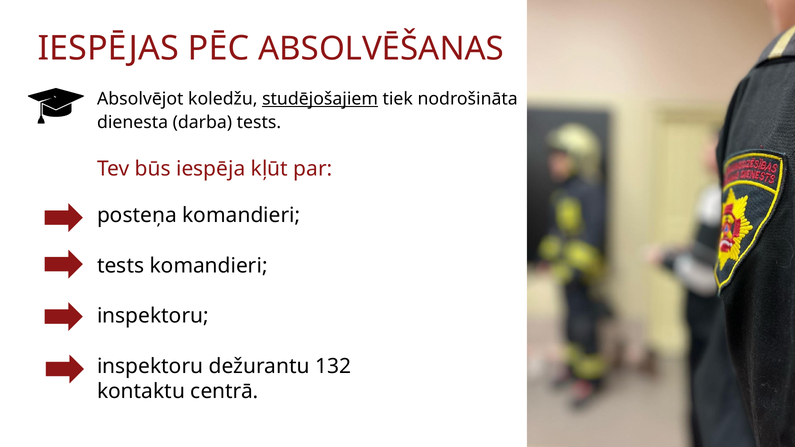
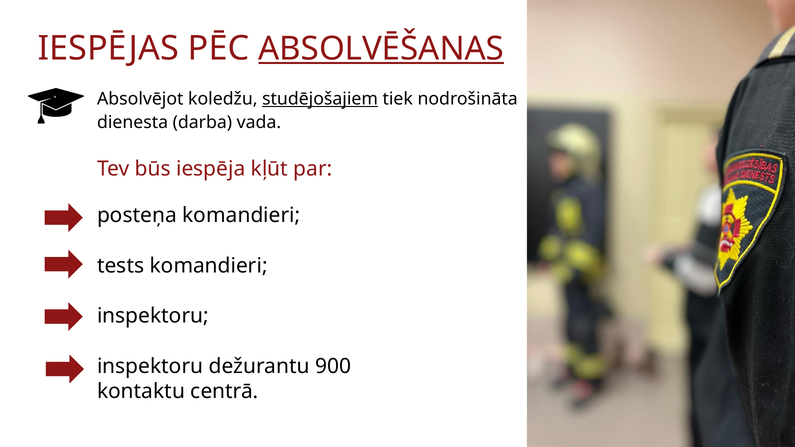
ABSOLVĒŠANAS underline: none -> present (381, 49)
darba tests: tests -> vada (259, 122)
132: 132 -> 900 (333, 367)
